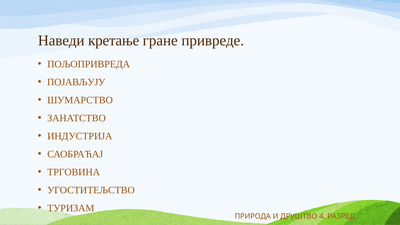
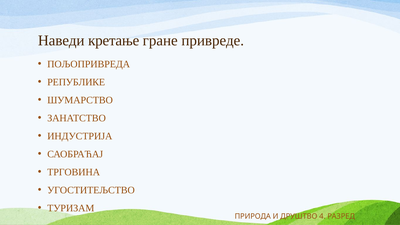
ПОЈАВЉУЈУ: ПОЈАВЉУЈУ -> РЕПУБЛИКЕ (76, 82)
